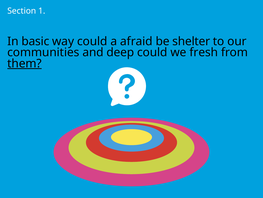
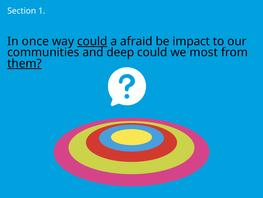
basic: basic -> once (35, 41)
could underline: none -> present (92, 41)
shelter: shelter -> impact (191, 41)
fresh: fresh -> most (204, 52)
